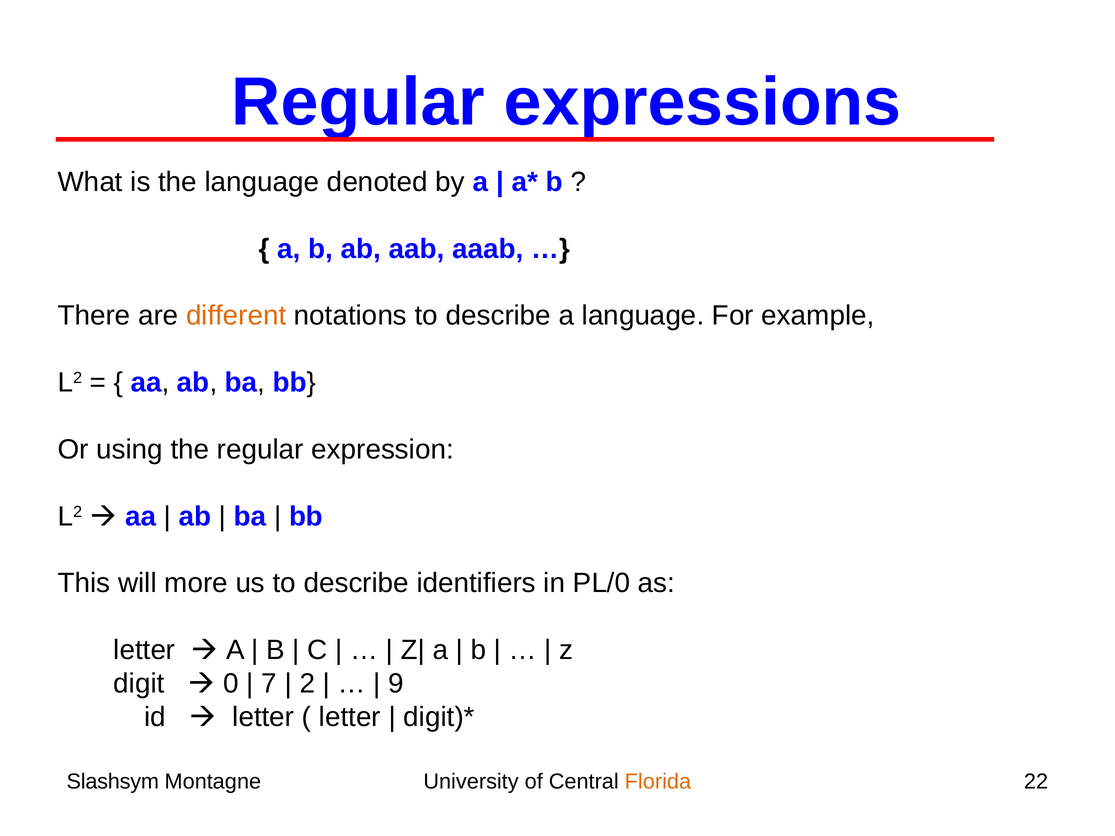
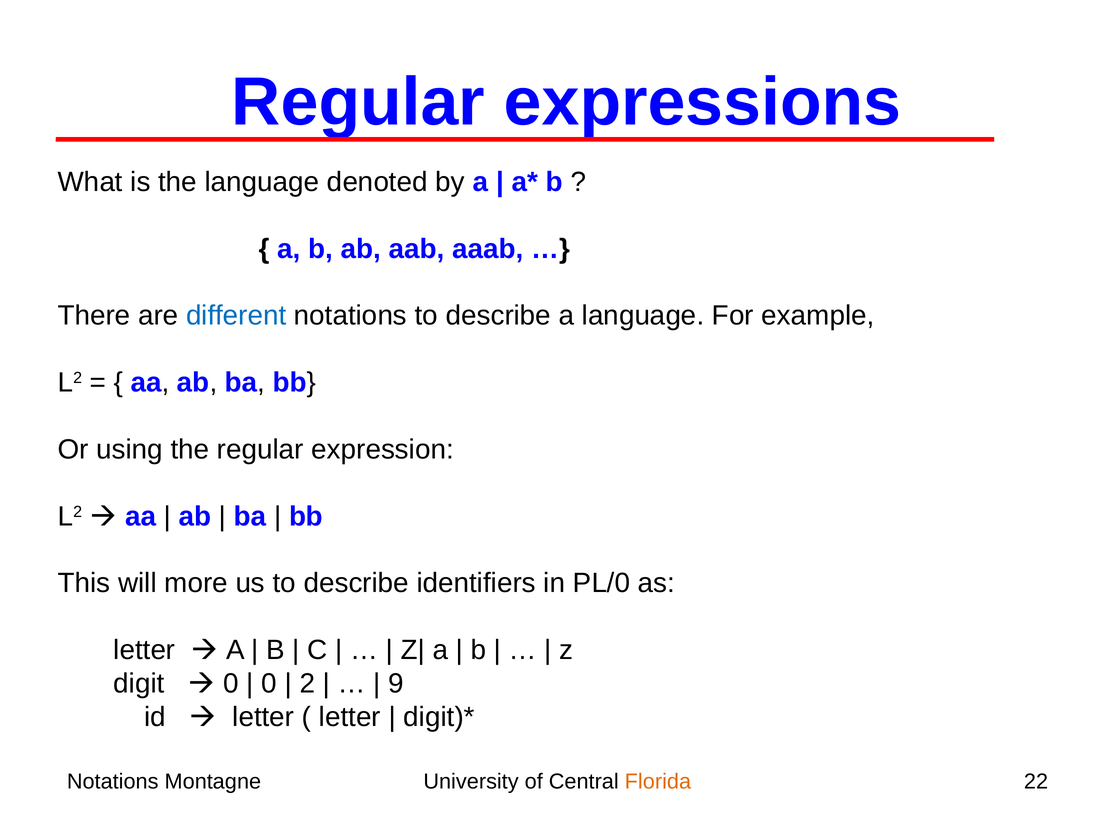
different colour: orange -> blue (236, 316)
7: 7 -> 0 (269, 684)
Slashsym: Slashsym -> Notations (113, 782)
